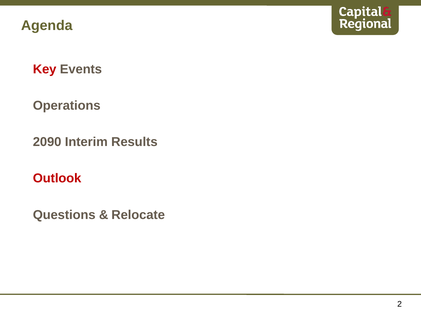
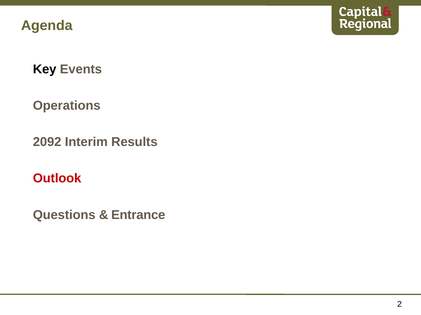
Key colour: red -> black (45, 69)
2090: 2090 -> 2092 (47, 142)
Relocate: Relocate -> Entrance (138, 215)
